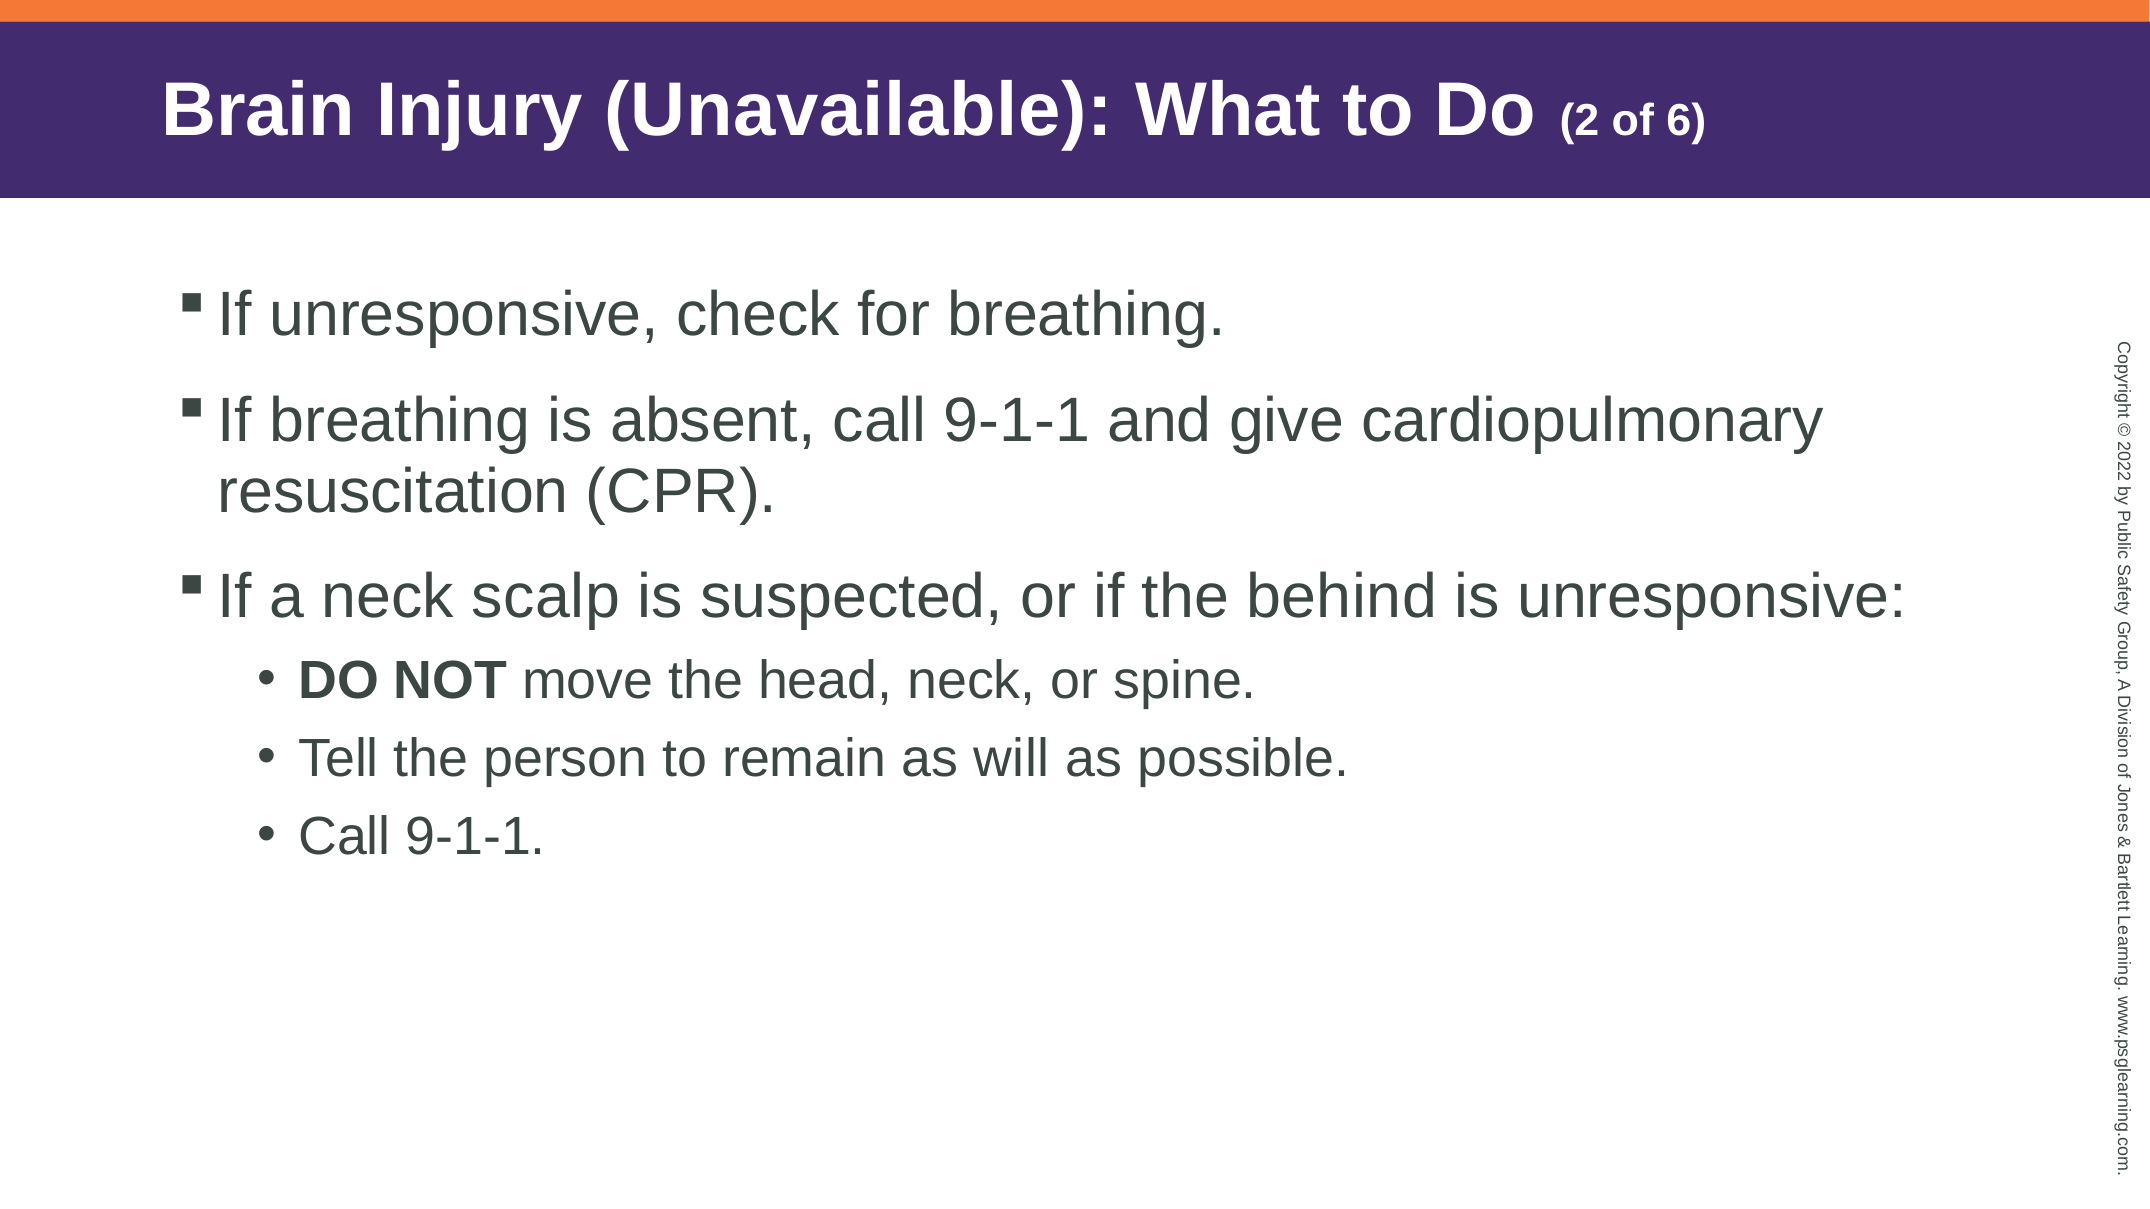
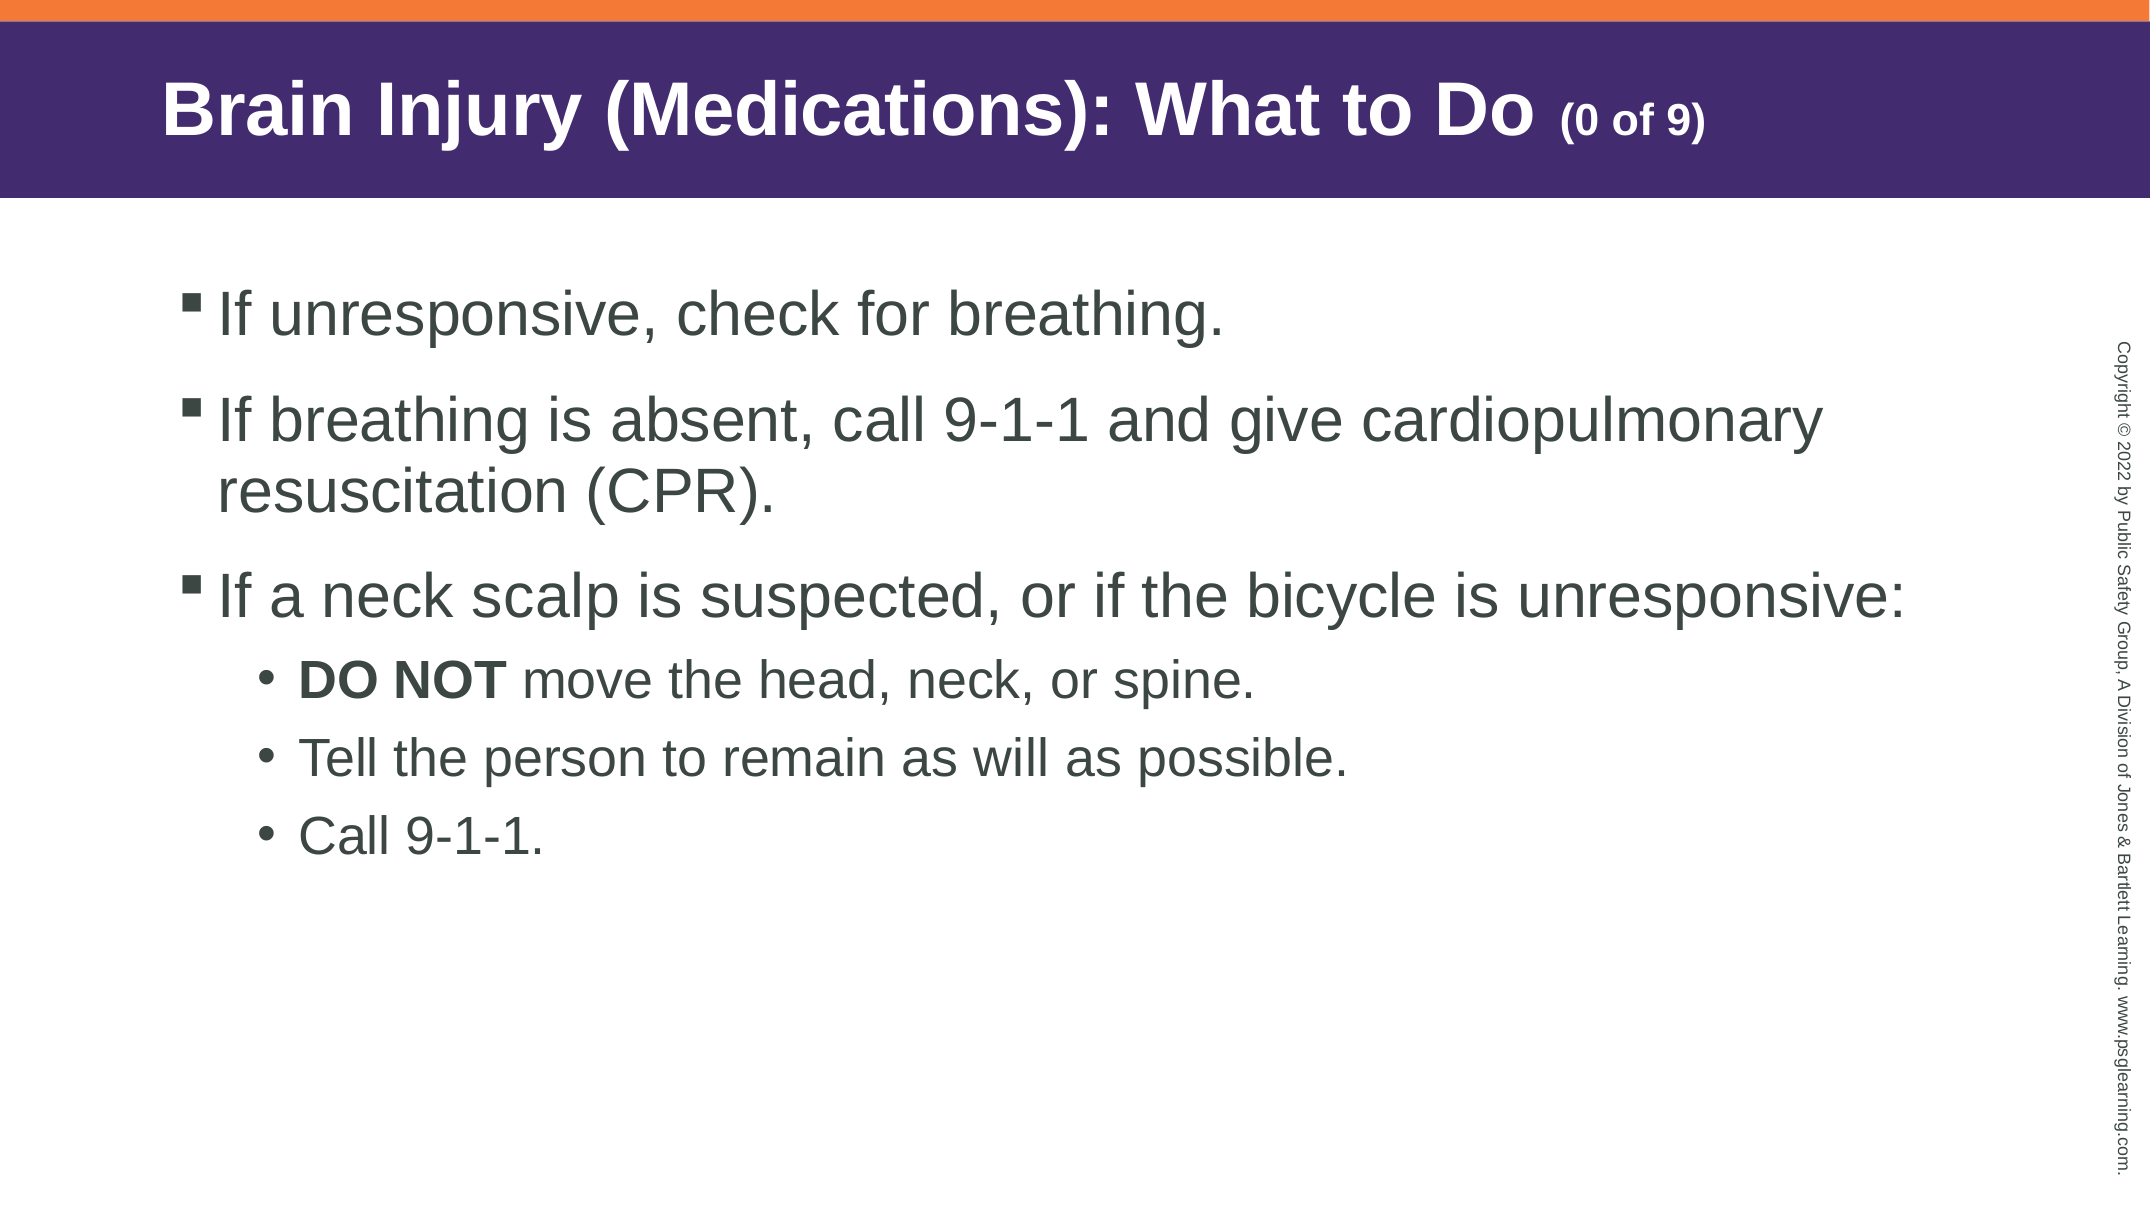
Unavailable: Unavailable -> Medications (859, 110)
Do 2: 2 -> 0 (1579, 121)
6: 6 -> 9 (1686, 121)
behind: behind -> bicycle (1342, 597)
